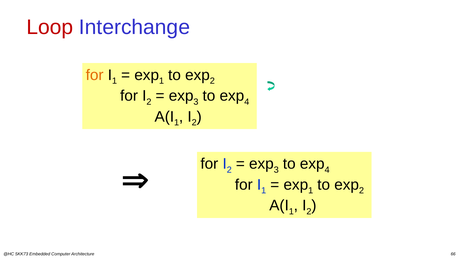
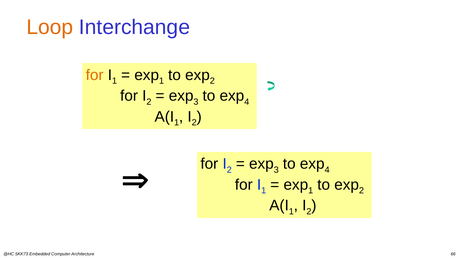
Loop colour: red -> orange (50, 27)
